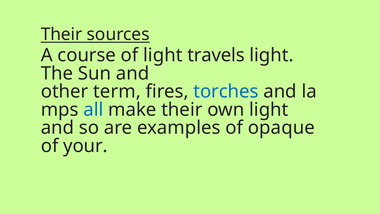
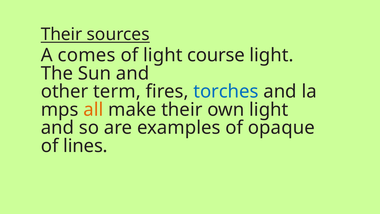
course: course -> comes (87, 55)
travels: travels -> course (216, 55)
all colour: blue -> orange (93, 110)
your: your -> lines (85, 146)
